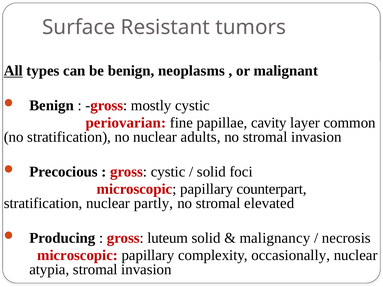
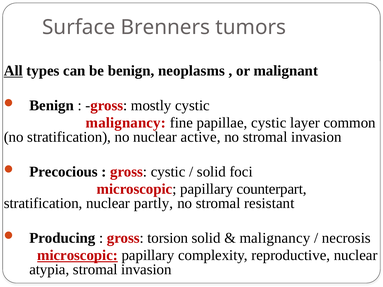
Resistant: Resistant -> Brenners (165, 27)
periovarian: periovarian -> malignancy (126, 123)
papillae cavity: cavity -> cystic (269, 123)
adults: adults -> active (201, 137)
elevated: elevated -> resistant (269, 203)
luteum: luteum -> torsion (168, 238)
microscopic underline: none -> present (78, 256)
occasionally: occasionally -> reproductive (291, 256)
